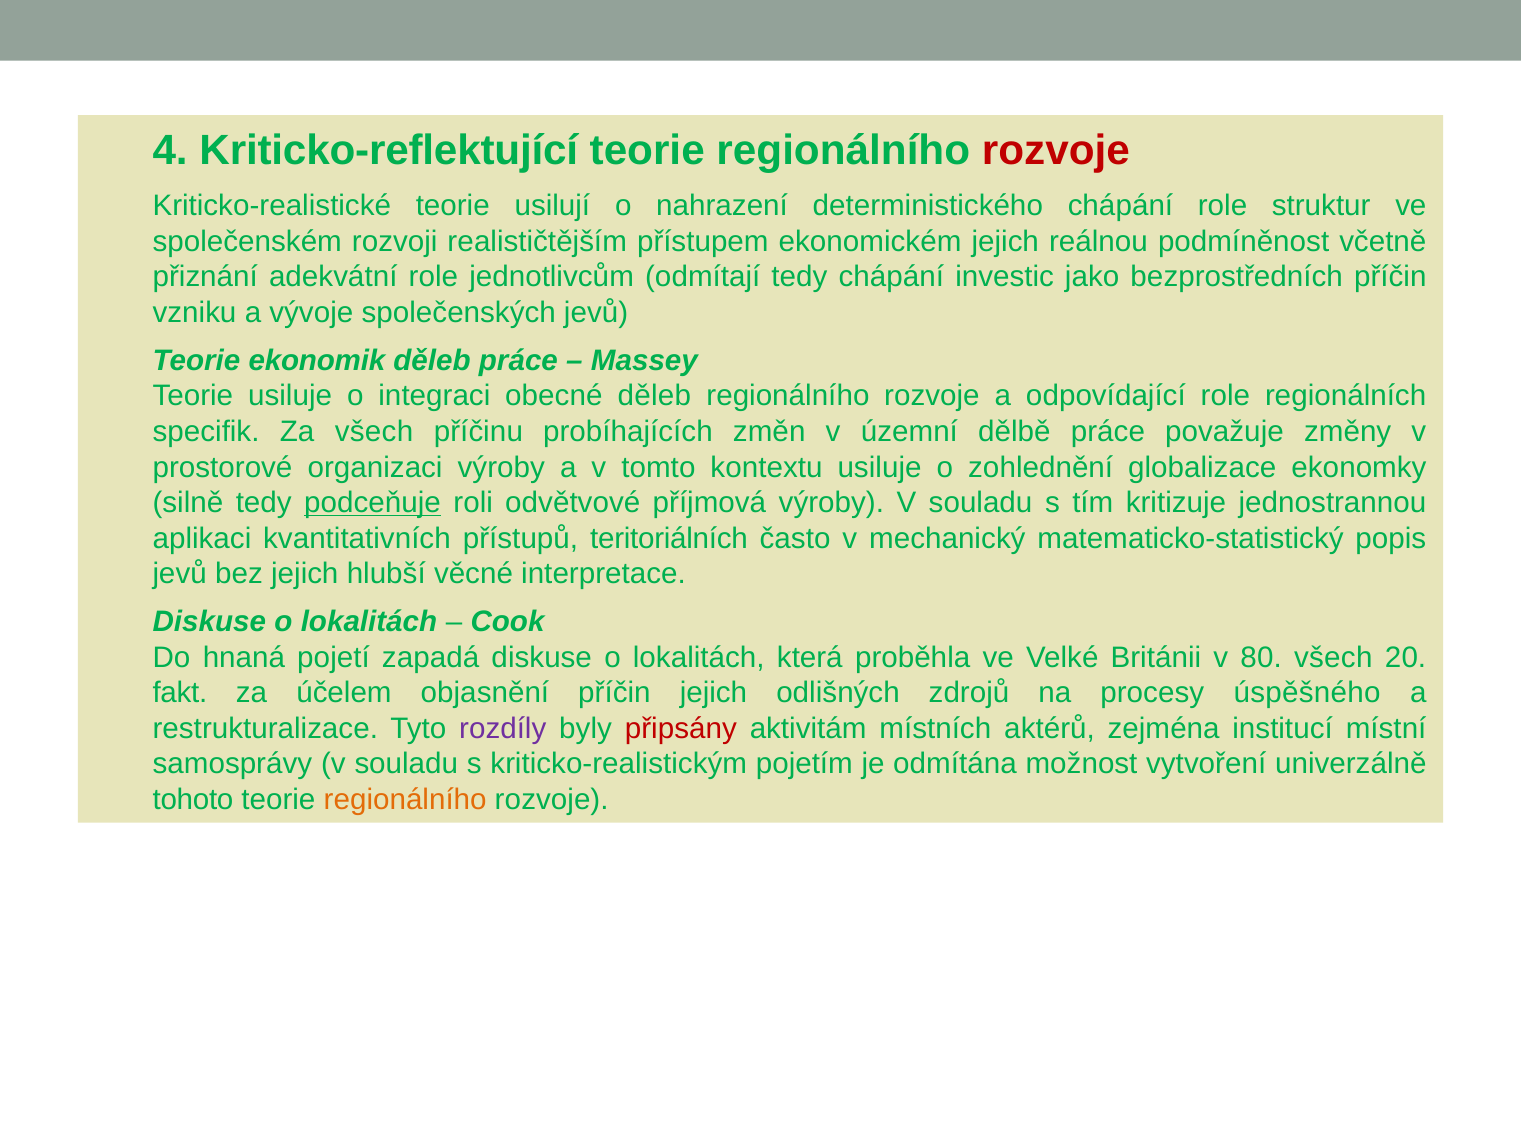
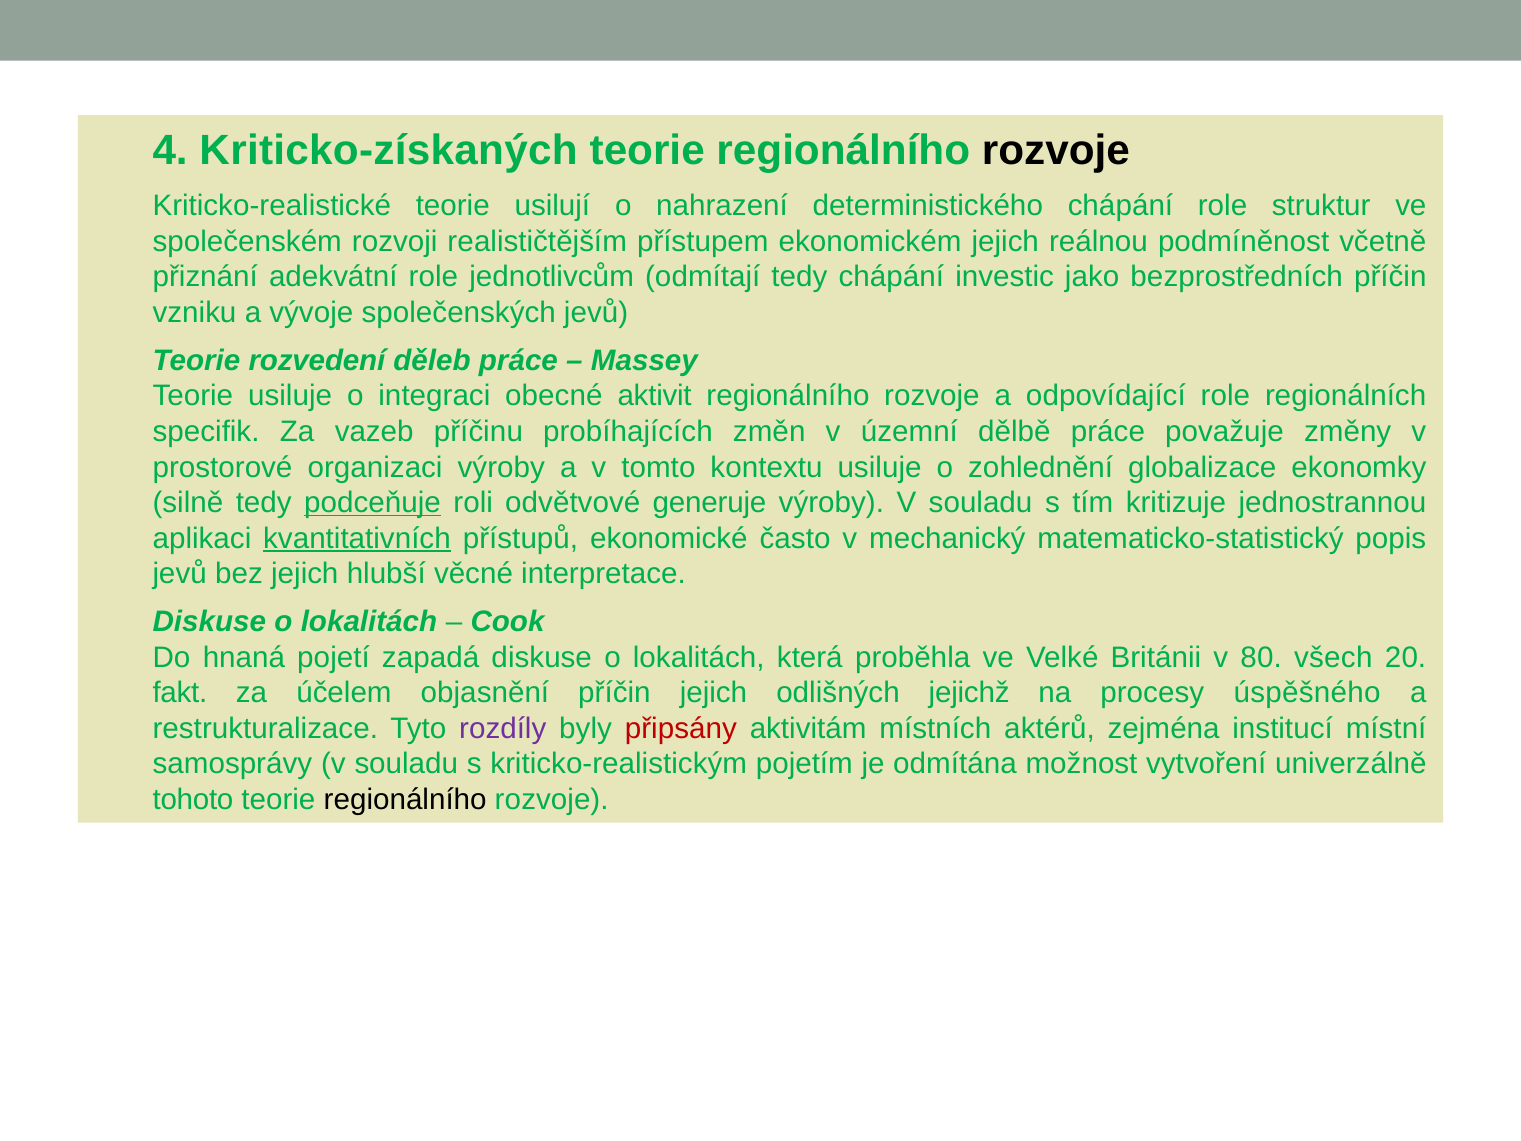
Kriticko-reflektující: Kriticko-reflektující -> Kriticko-získaných (389, 151)
rozvoje colour: red -> black (1056, 151)
ekonomik: ekonomik -> rozvedení (317, 361)
obecné děleb: děleb -> aktivit (655, 396)
Za všech: všech -> vazeb (374, 432)
příjmová: příjmová -> generuje (710, 503)
kvantitativních underline: none -> present (357, 538)
teritoriálních: teritoriálních -> ekonomické (669, 538)
zdrojů: zdrojů -> jejichž (969, 693)
regionálního colour: orange -> black (405, 799)
